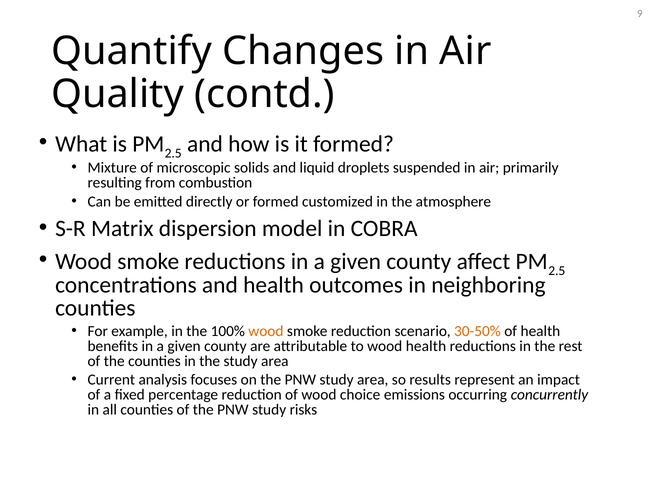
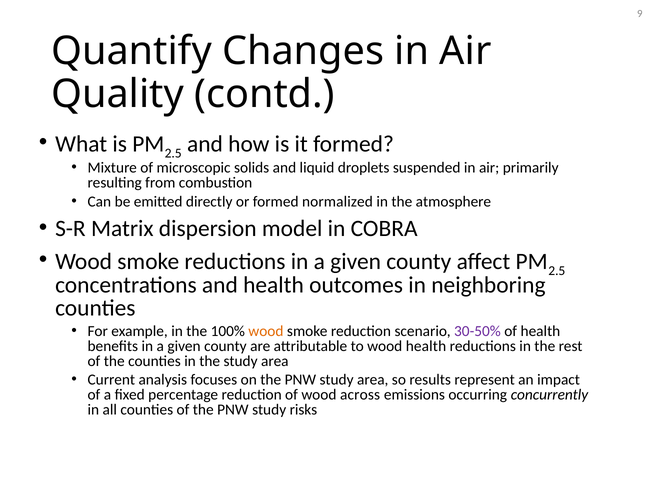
customized: customized -> normalized (337, 202)
30-50% colour: orange -> purple (477, 331)
choice: choice -> across (360, 395)
